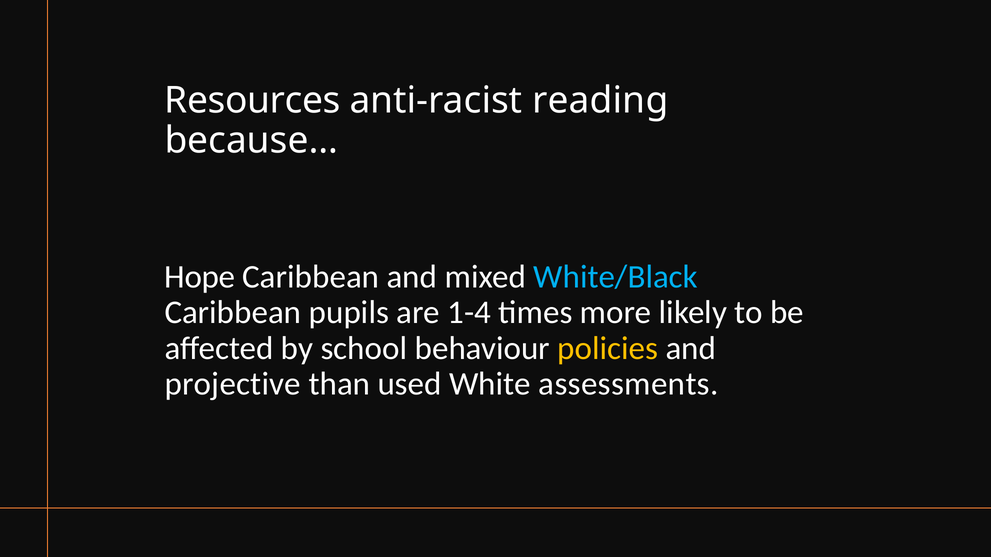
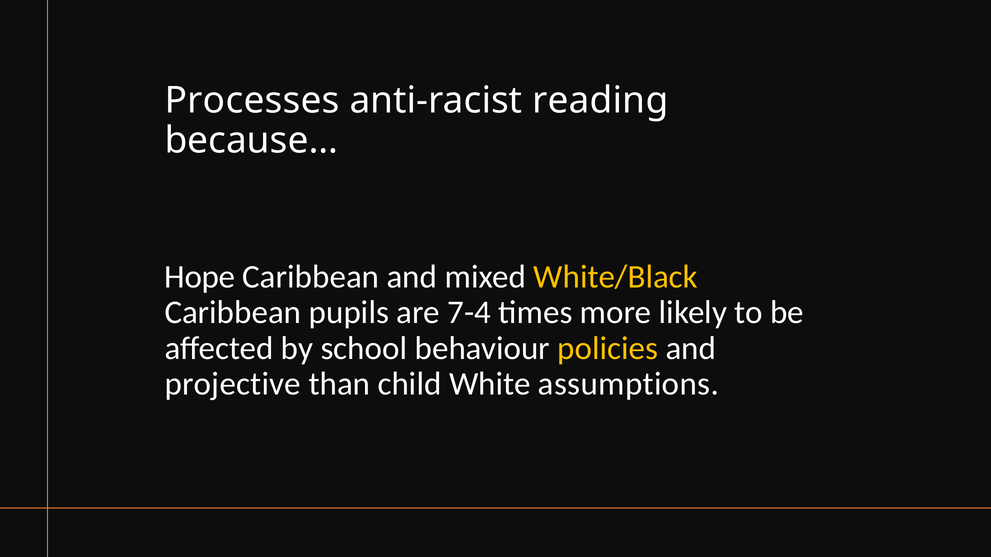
Resources: Resources -> Processes (252, 101)
White/Black colour: light blue -> yellow (616, 277)
1-4: 1-4 -> 7-4 (469, 313)
used: used -> child (410, 384)
assessments: assessments -> assumptions (628, 384)
